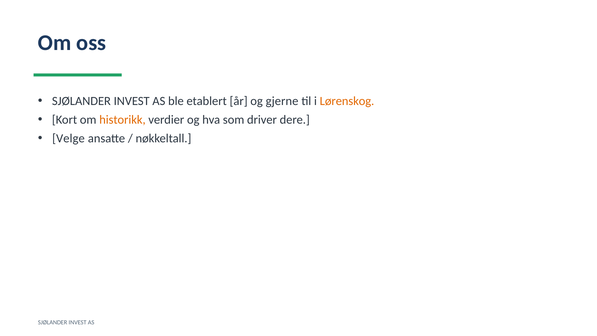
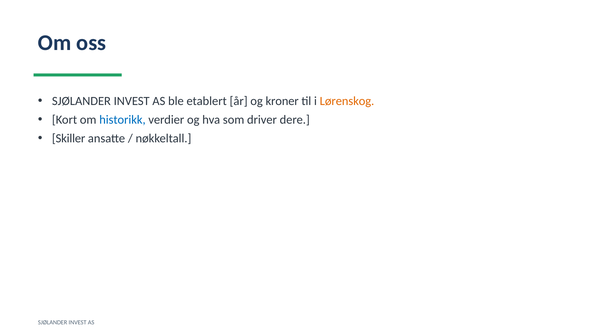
gjerne: gjerne -> kroner (282, 101)
historikk colour: orange -> blue (122, 120)
Velge: Velge -> Skiller (69, 138)
